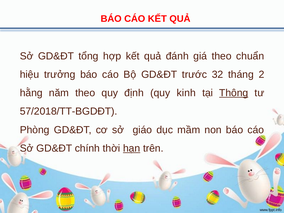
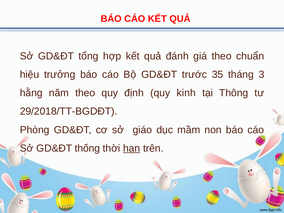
32: 32 -> 35 (218, 74)
2: 2 -> 3 (262, 74)
Thông underline: present -> none (234, 93)
57/2018/TT-BGDĐT: 57/2018/TT-BGDĐT -> 29/2018/TT-BGDĐT (69, 111)
chính: chính -> thống (87, 148)
